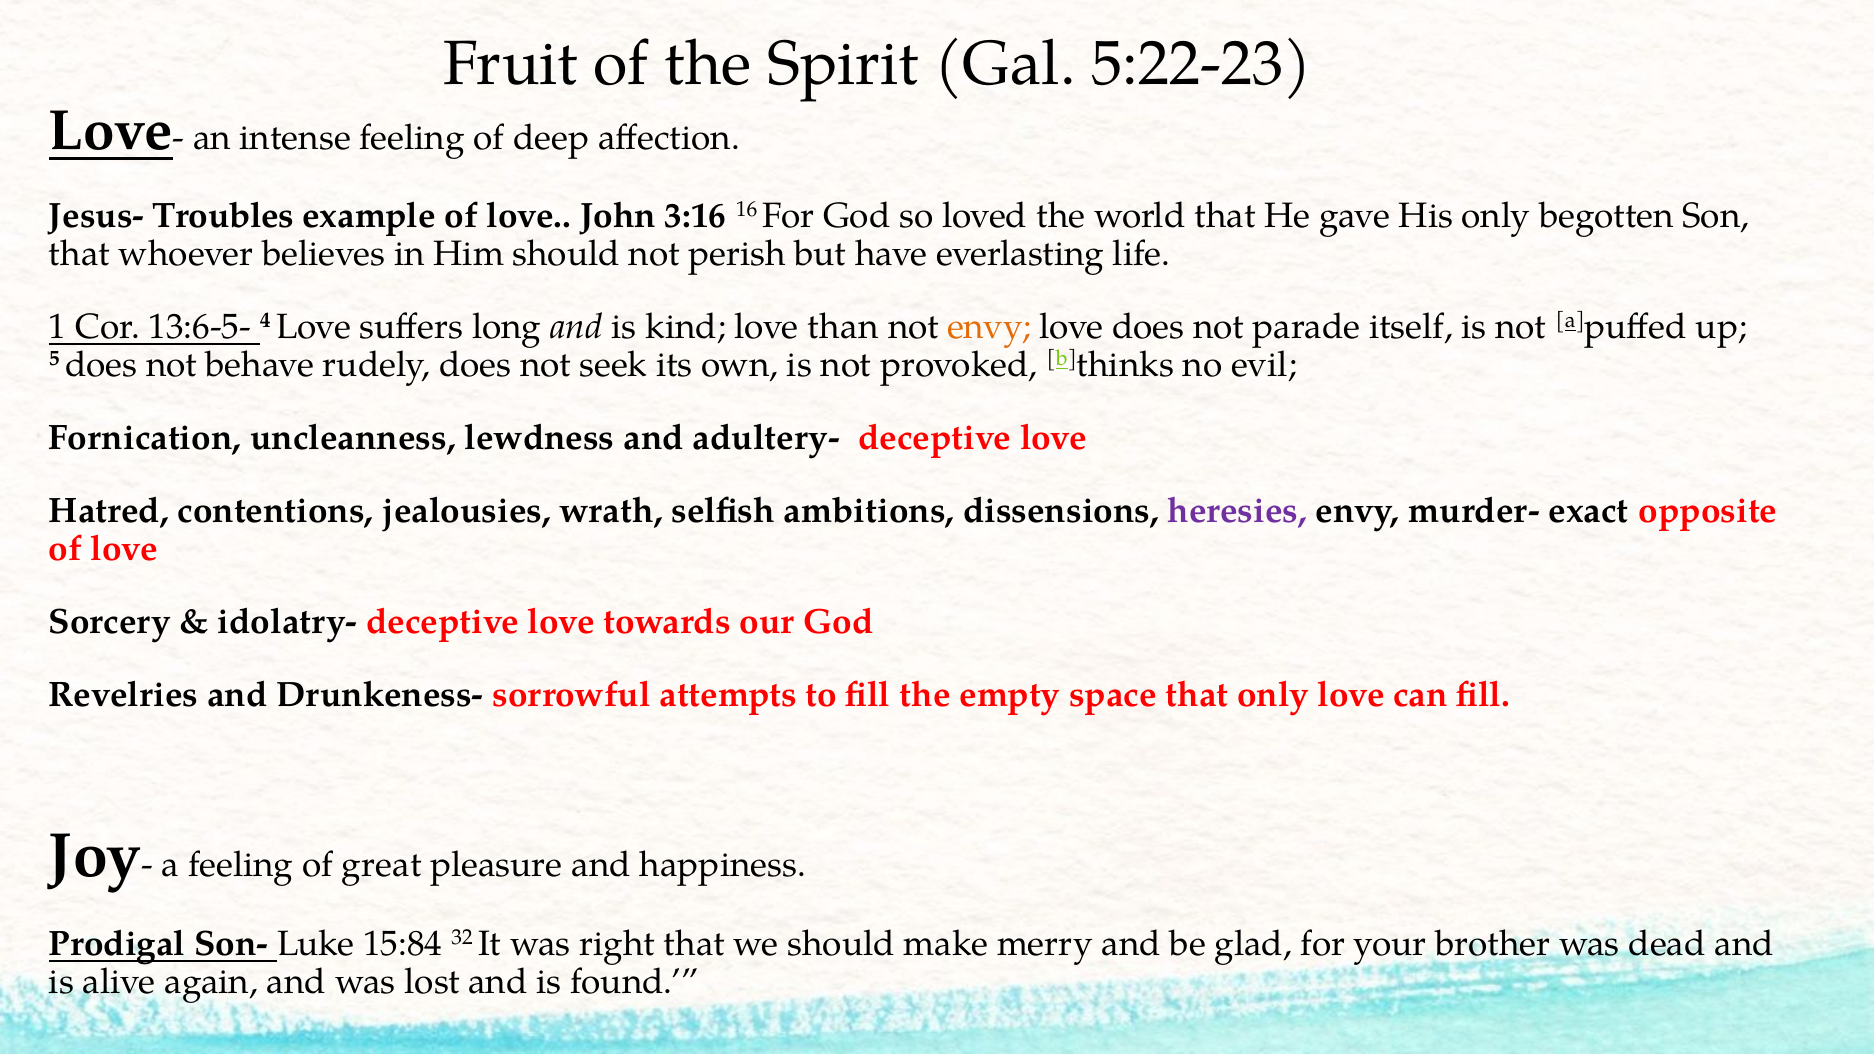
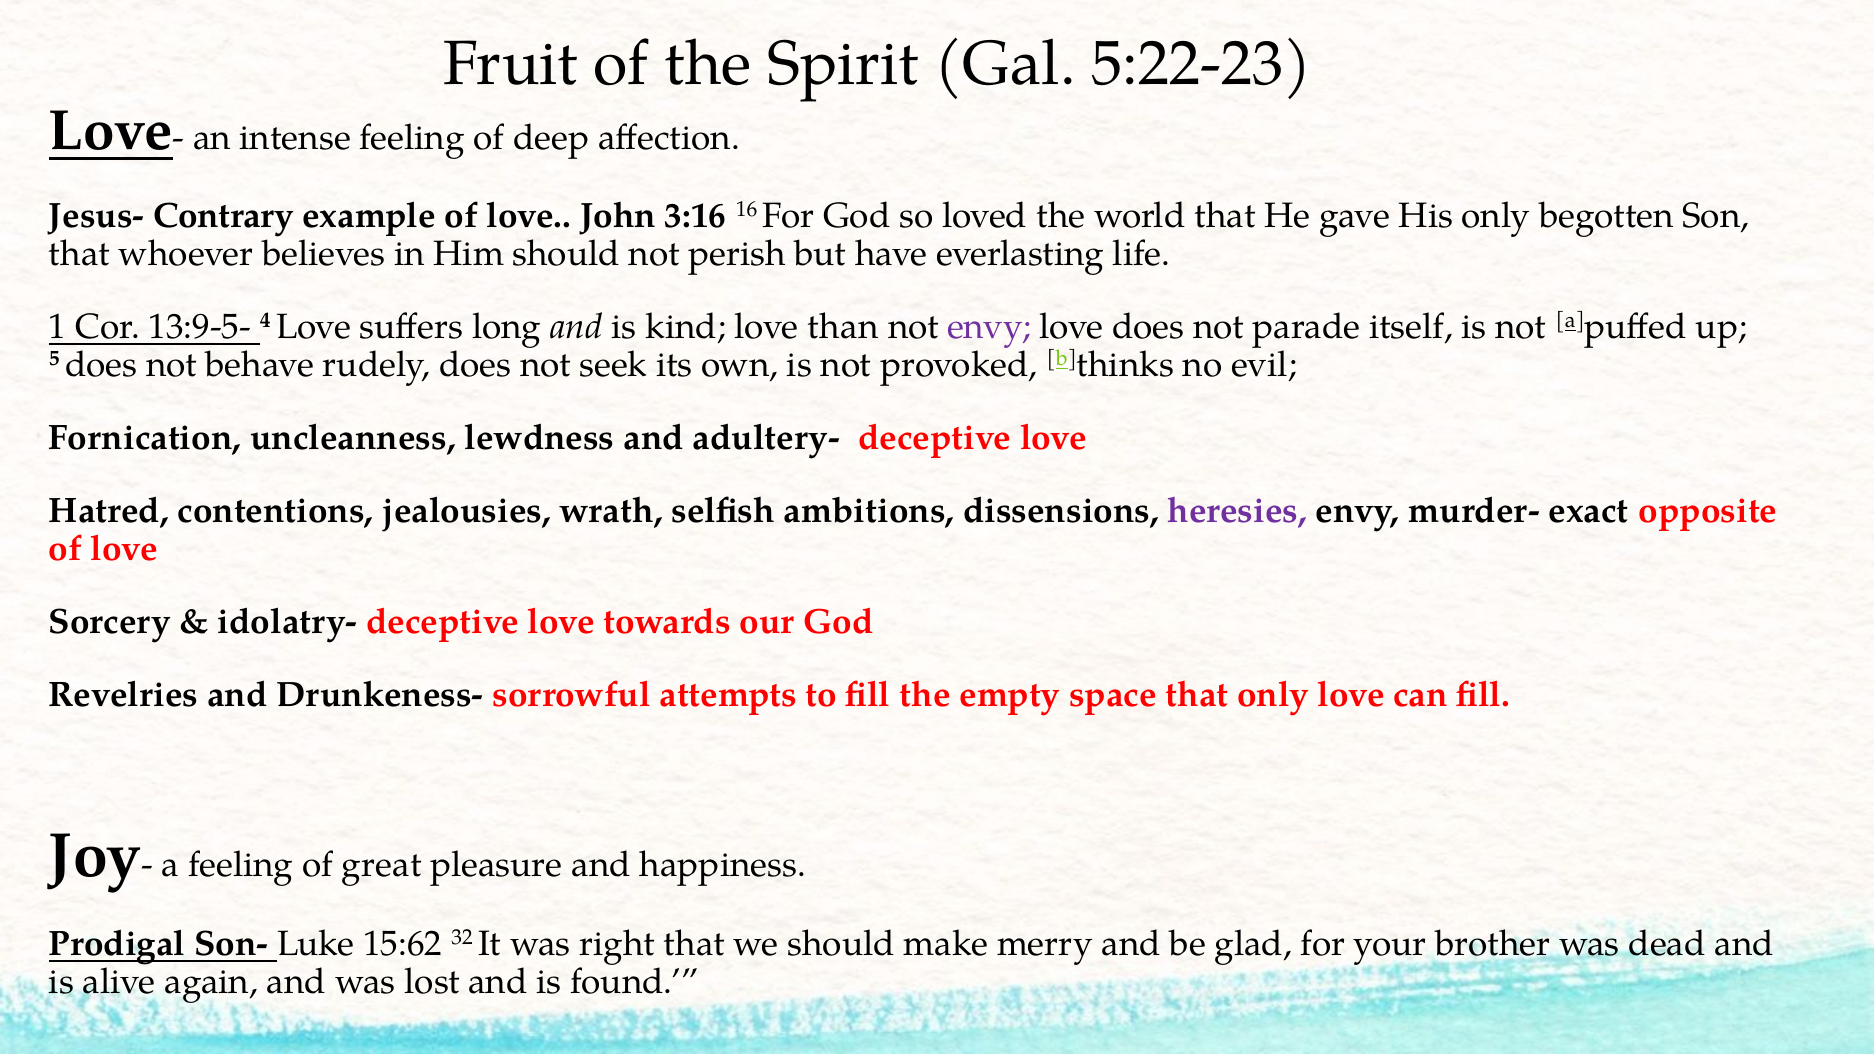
Troubles: Troubles -> Contrary (223, 216)
13:6-5-: 13:6-5- -> 13:9-5- (200, 327)
envy colour: orange -> purple (989, 327)
15:84: 15:84 -> 15:62 (403, 944)
